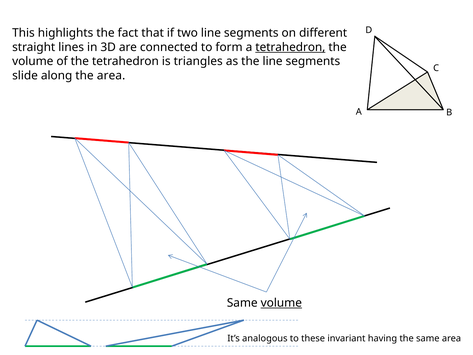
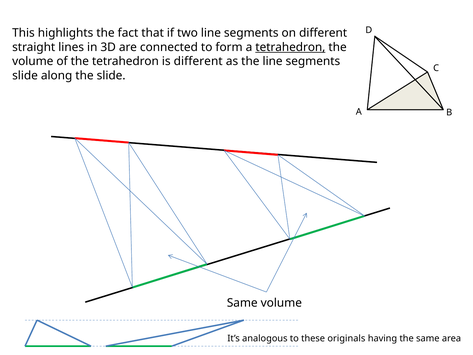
is triangles: triangles -> different (198, 61)
the area: area -> slide (111, 76)
volume underline: present -> none (281, 303)
invariant: invariant -> originals (346, 338)
